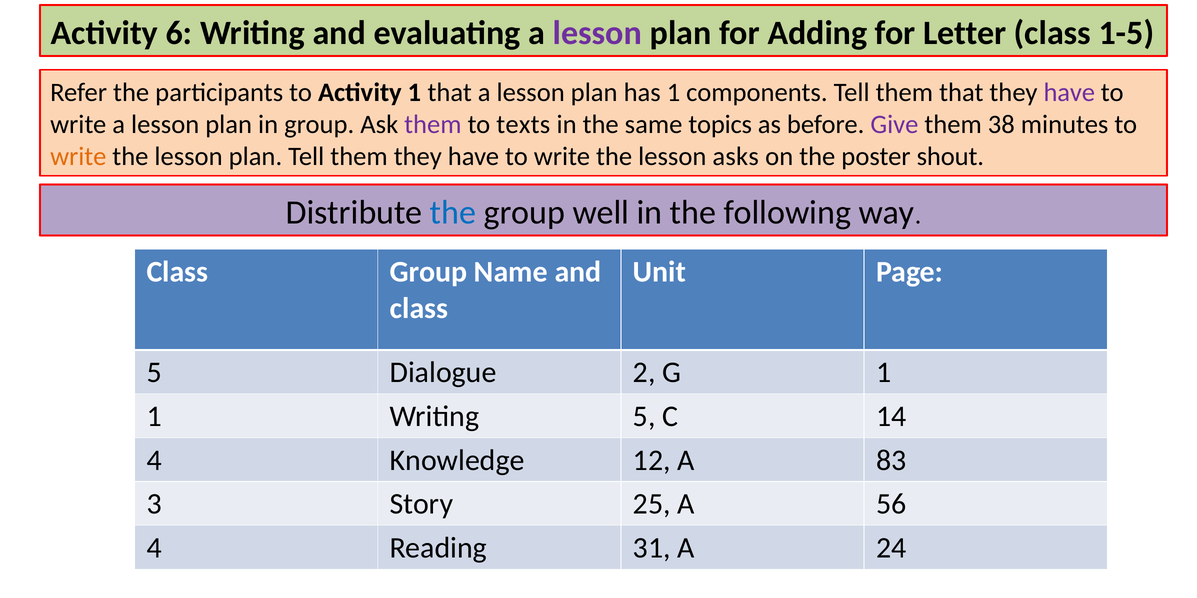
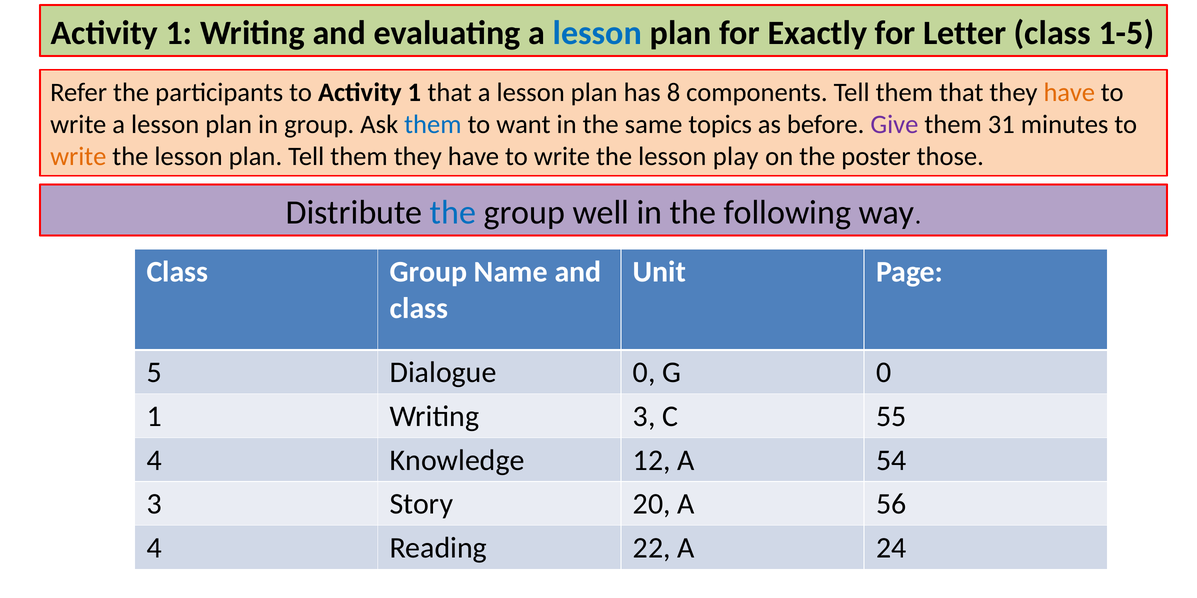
6: 6 -> 1 (179, 33)
lesson colour: purple -> blue (597, 33)
Adding: Adding -> Exactly (817, 33)
has 1: 1 -> 8 (674, 93)
have colour: purple -> orange (1069, 93)
them colour: purple -> blue (433, 125)
texts: texts -> want (523, 125)
38: 38 -> 31 (1001, 125)
asks: asks -> play (736, 157)
shout: shout -> those (950, 157)
Dialogue 2: 2 -> 0 (644, 373)
G 1: 1 -> 0 (884, 373)
Writing 5: 5 -> 3 (644, 417)
14: 14 -> 55 (891, 417)
83: 83 -> 54 (891, 461)
25: 25 -> 20 (652, 505)
31: 31 -> 22 (652, 548)
